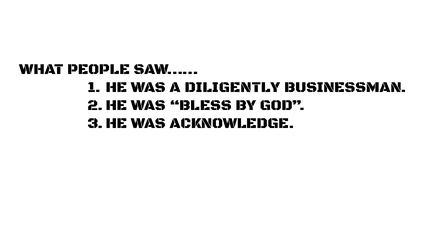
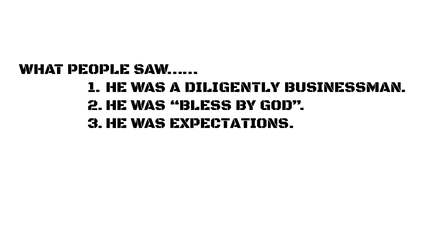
ACKNOWLEDGE: ACKNOWLEDGE -> EXPECTATIONS (232, 123)
